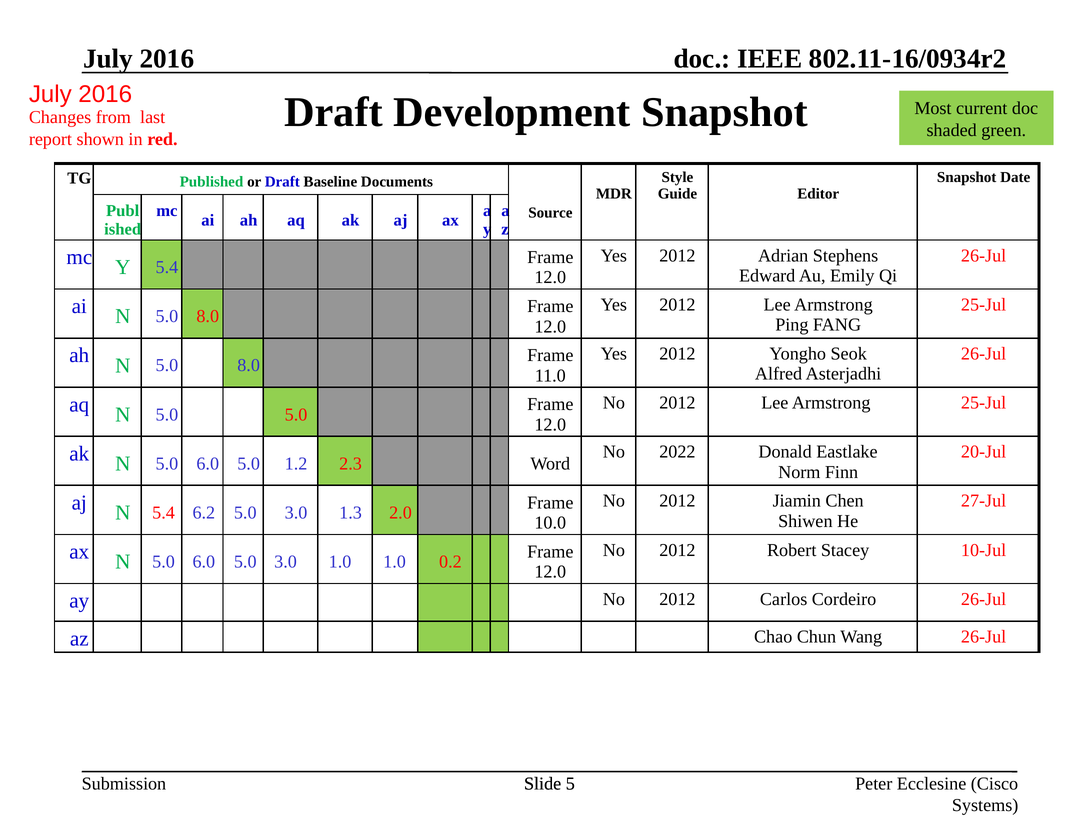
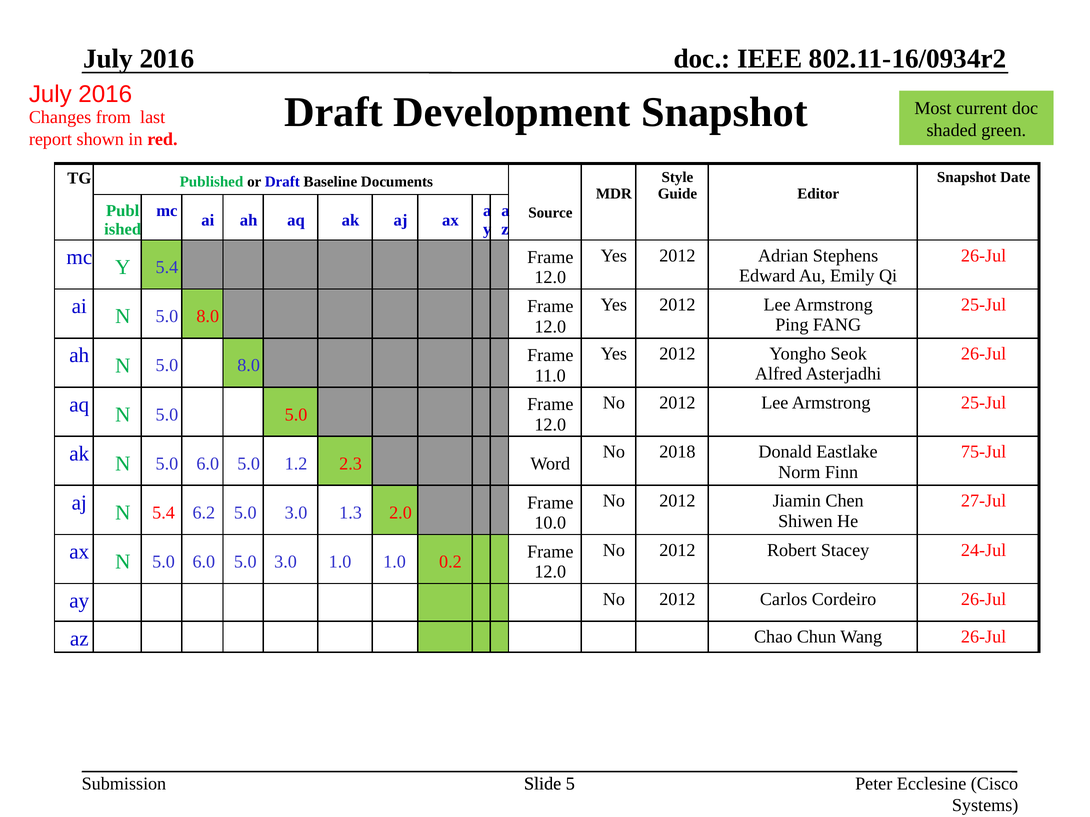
2022: 2022 -> 2018 (677, 452)
20-Jul: 20-Jul -> 75-Jul (984, 452)
10-Jul: 10-Jul -> 24-Jul (984, 550)
